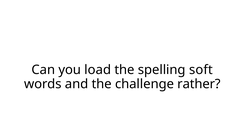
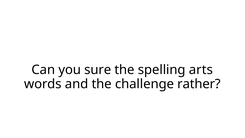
load: load -> sure (98, 70)
soft: soft -> arts (201, 70)
